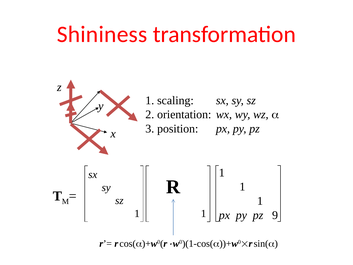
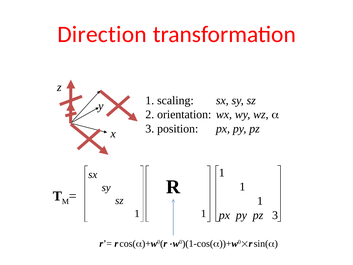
Shininess: Shininess -> Direction (102, 34)
pz 9: 9 -> 3 (275, 215)
